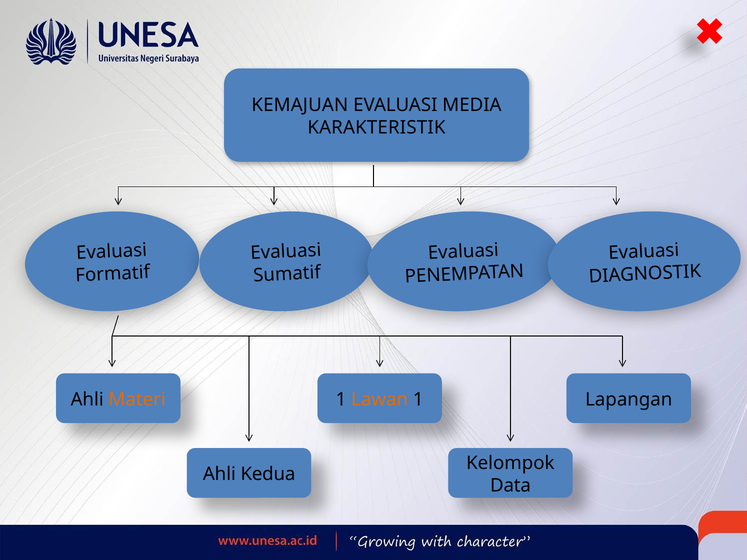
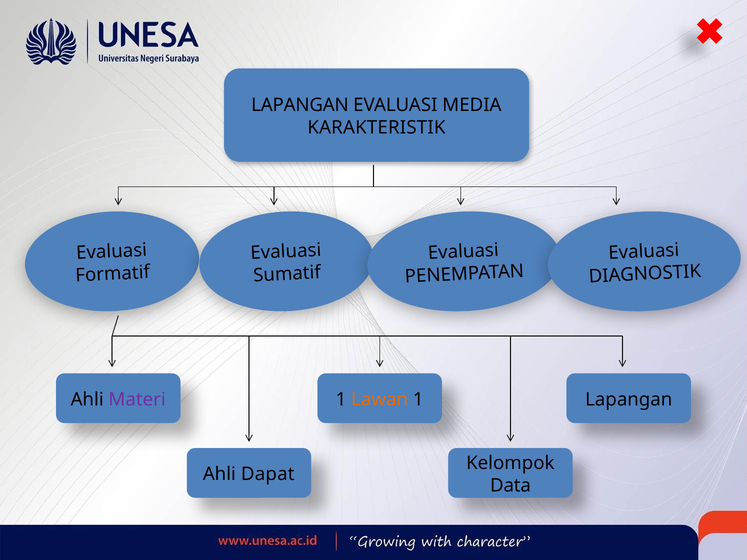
KEMAJUAN: KEMAJUAN -> LAPANGAN (300, 105)
Materi colour: orange -> purple (137, 400)
Kedua: Kedua -> Dapat (268, 474)
